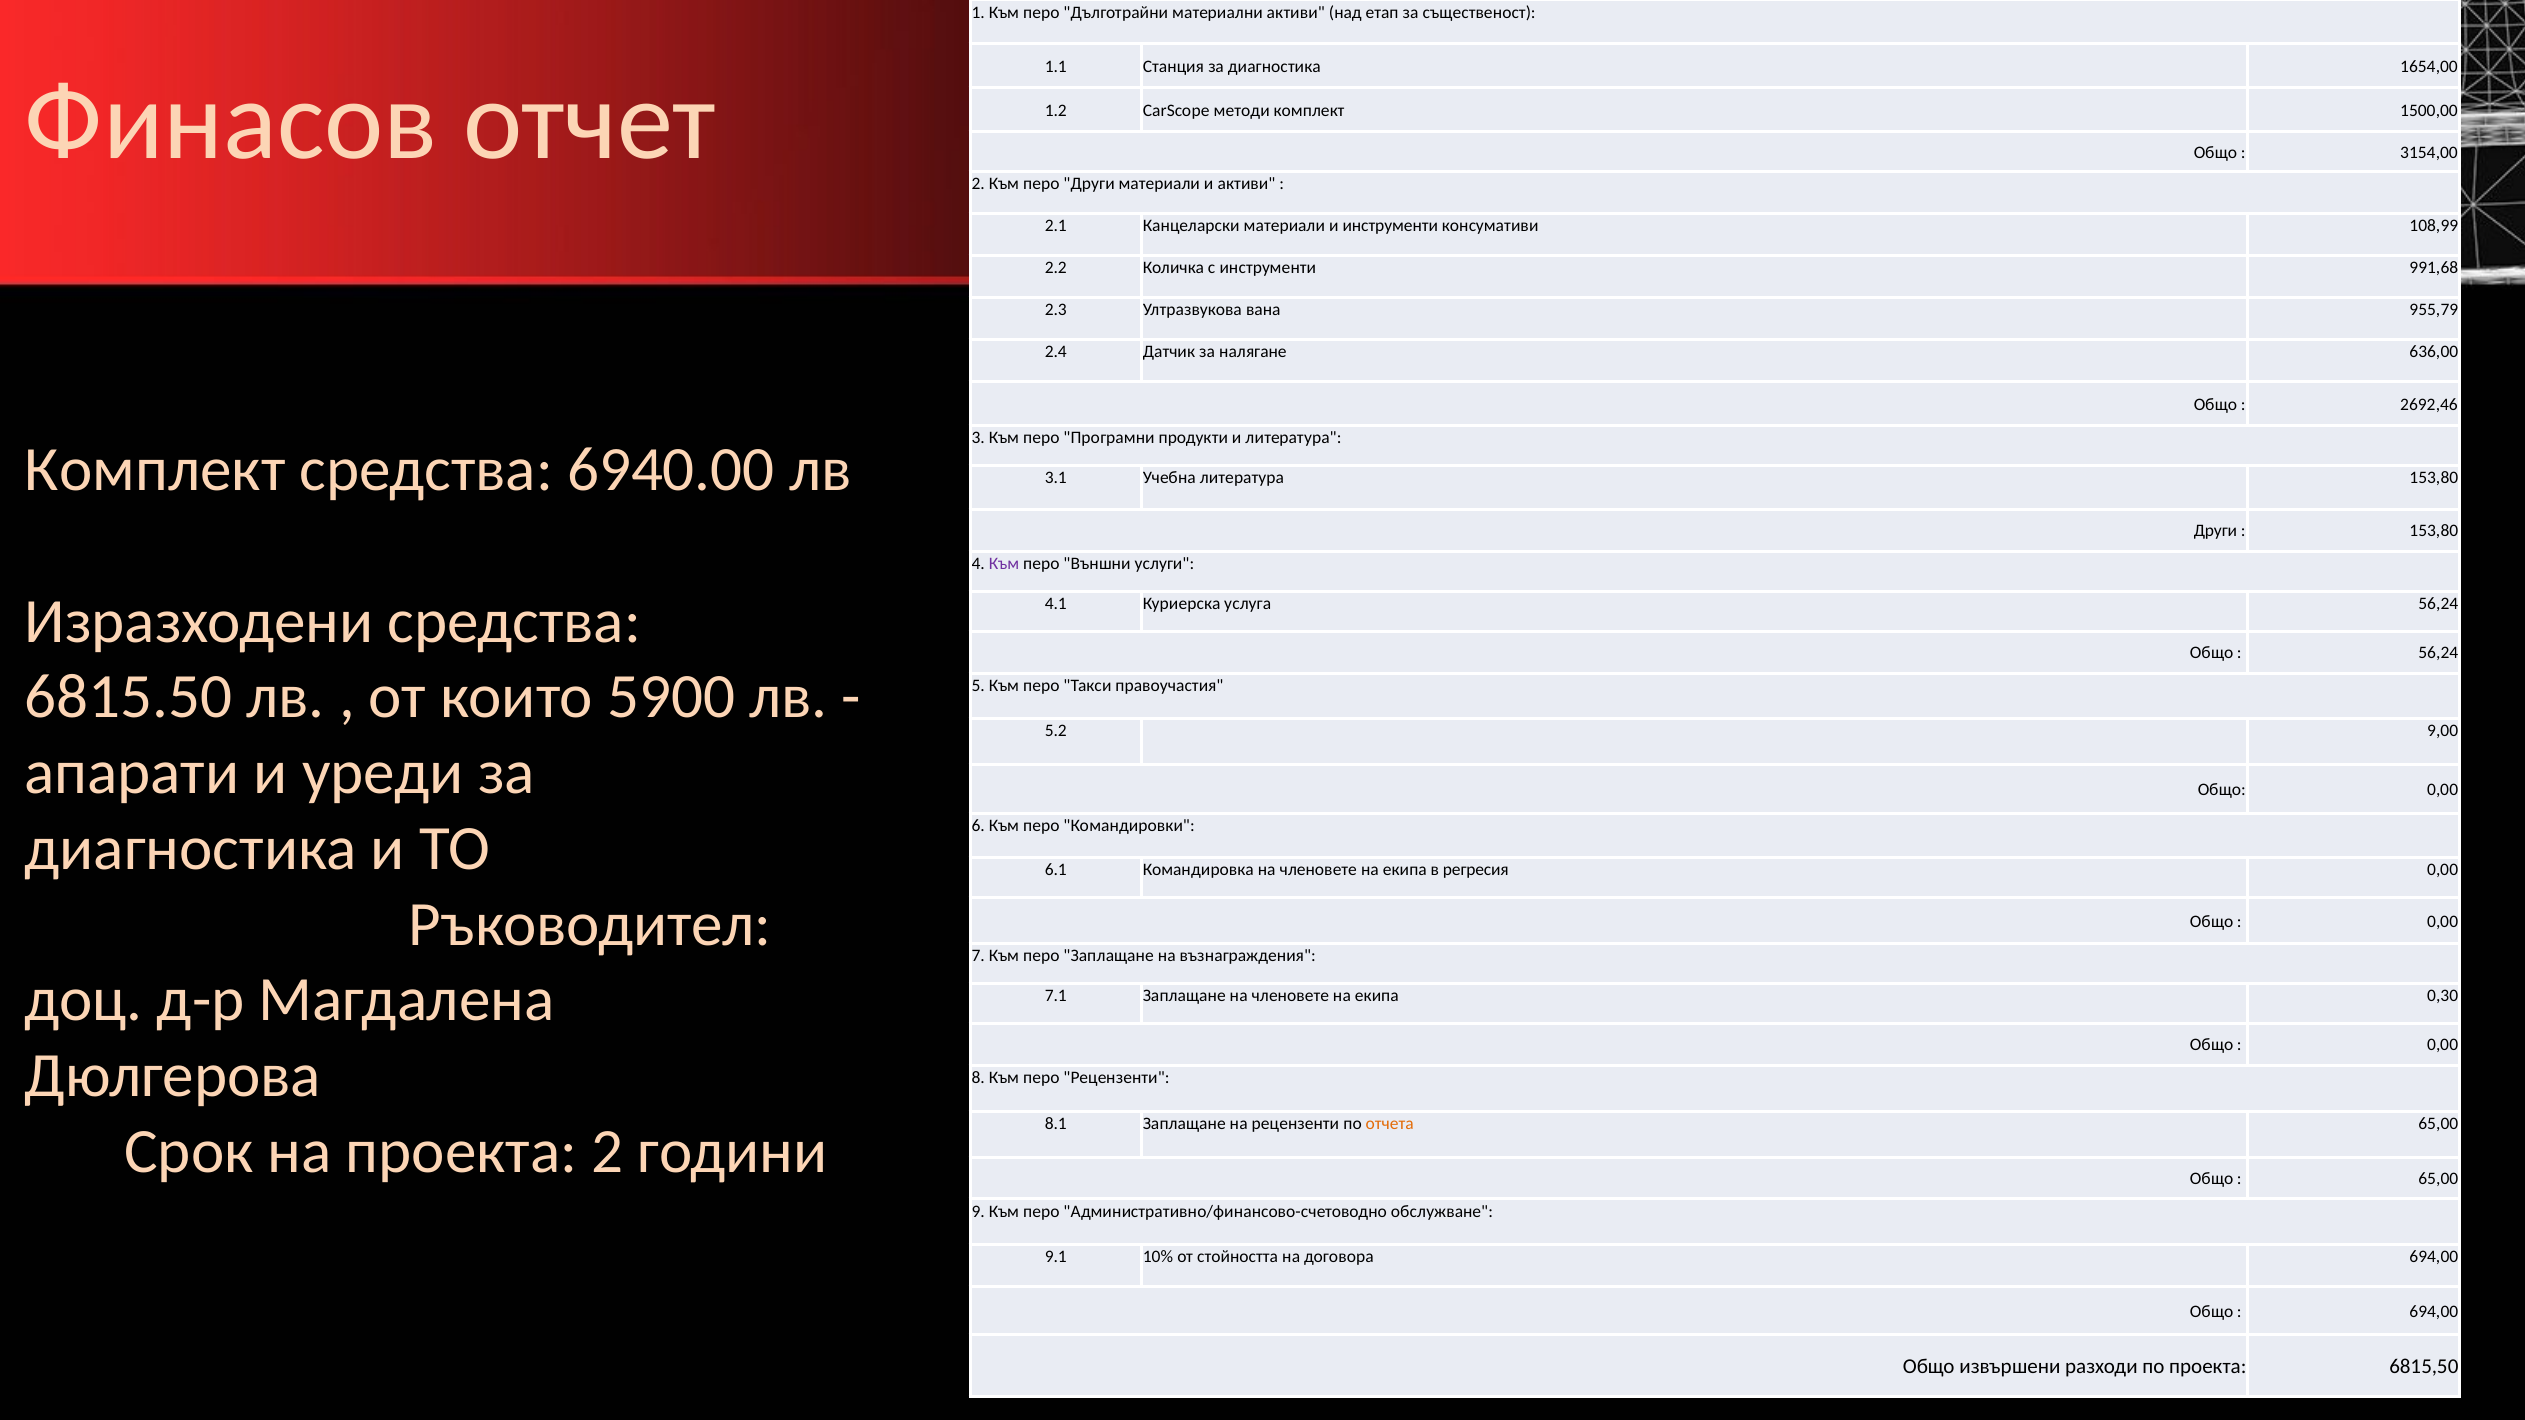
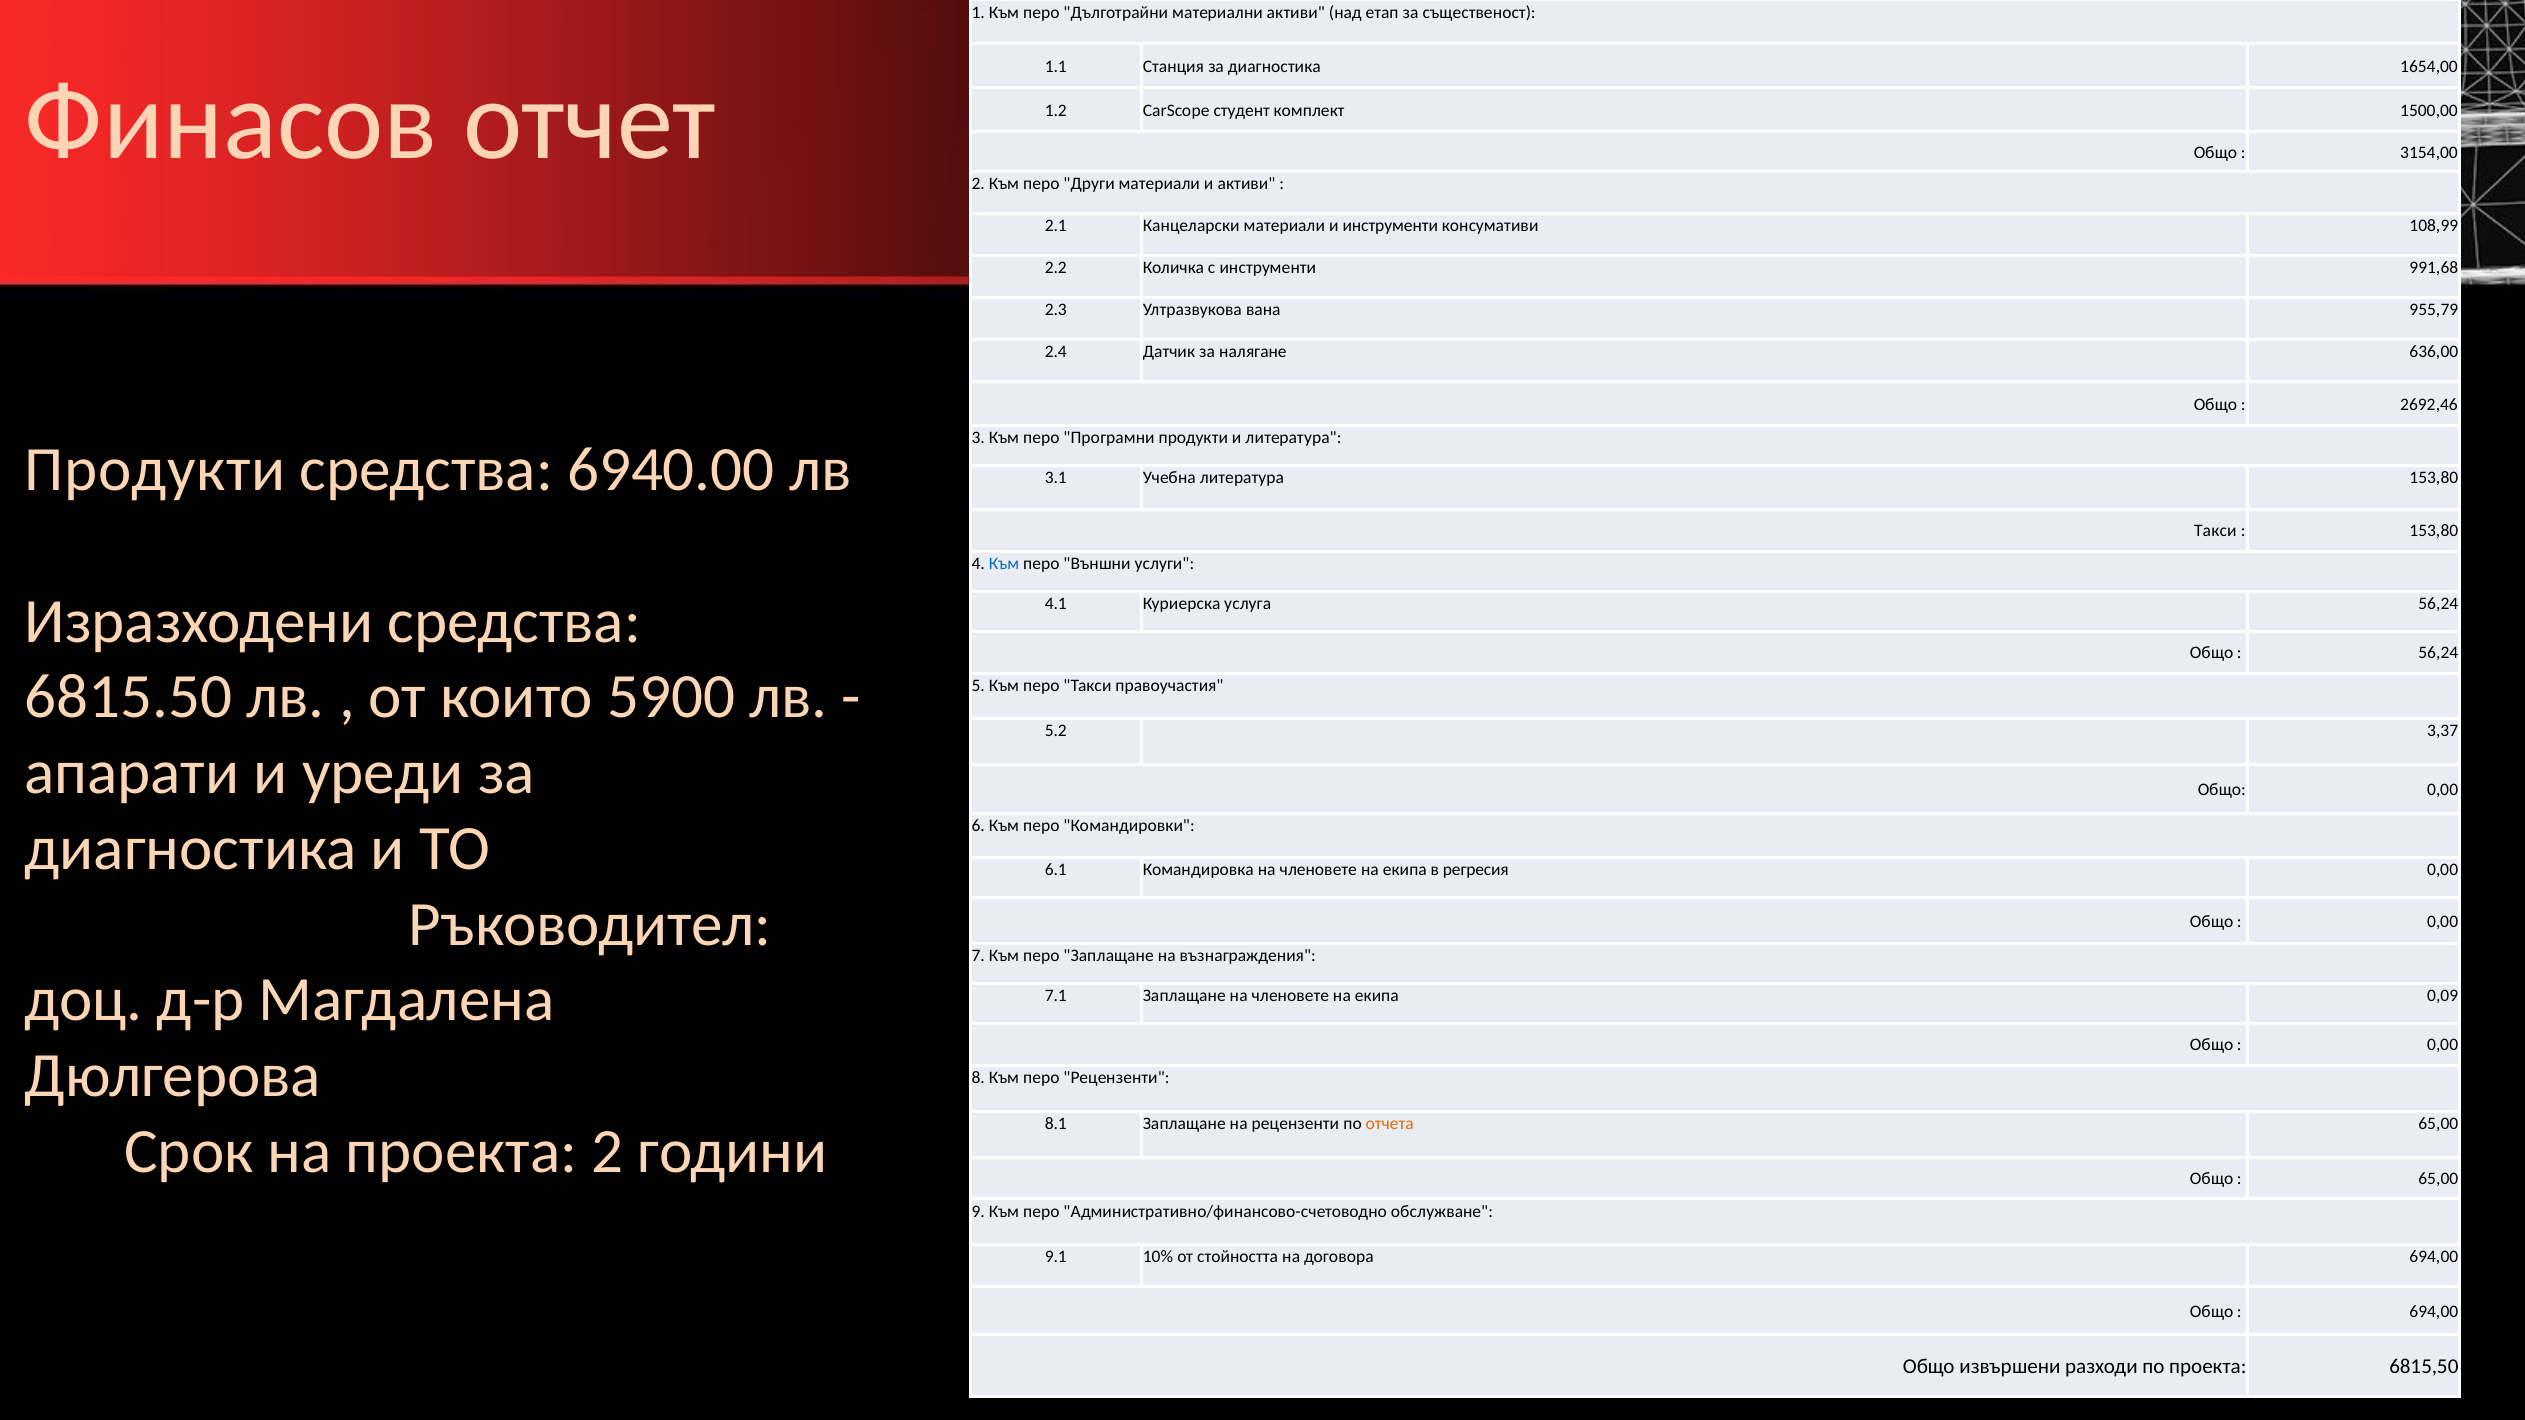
методи: методи -> студент (1242, 111)
Комплект: Комплект -> Продукти (155, 470)
Други: Други -> Такси (2215, 531)
Към colour: purple -> blue (1004, 564)
9,00: 9,00 -> 3,37 (2443, 731)
0,30: 0,30 -> 0,09 (2443, 996)
